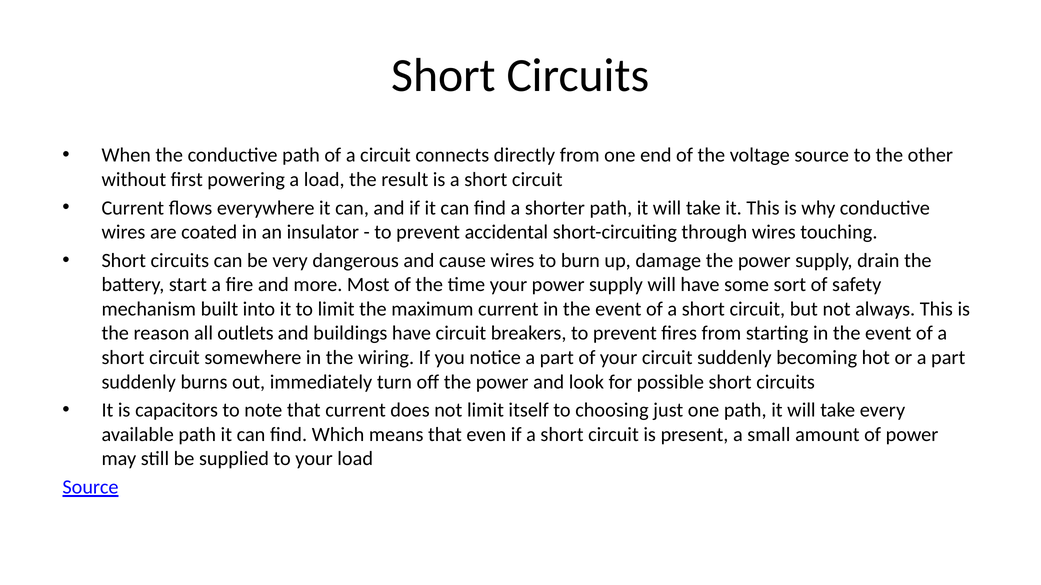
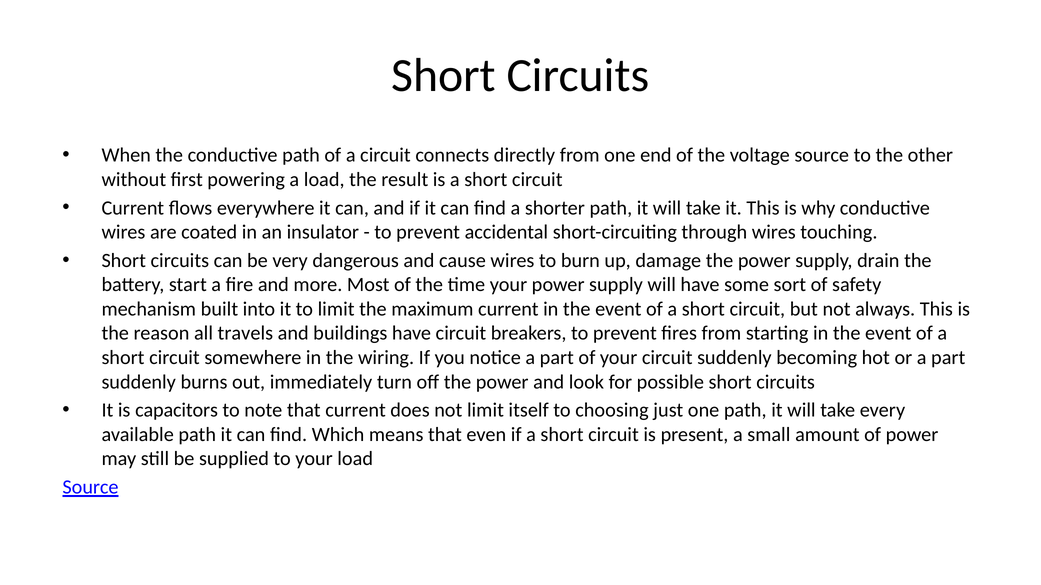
outlets: outlets -> travels (245, 334)
